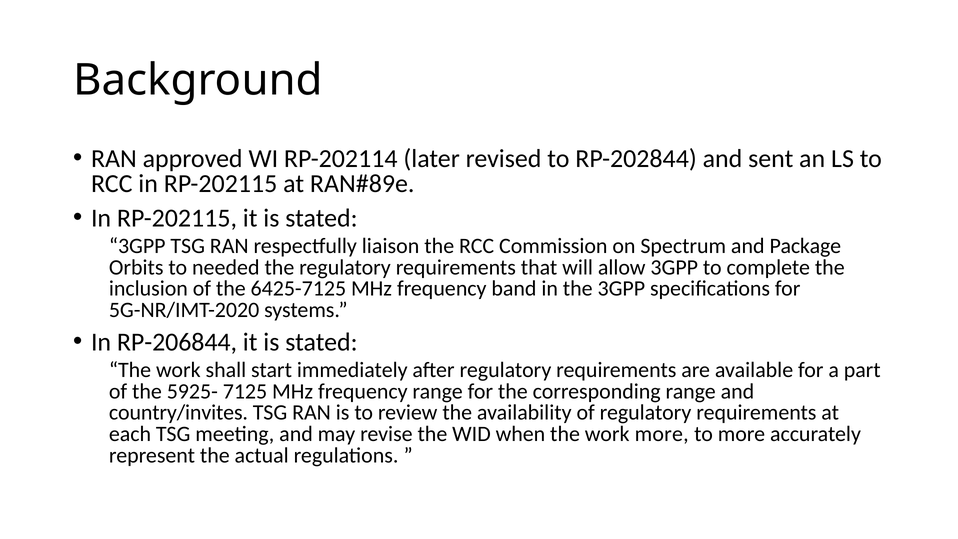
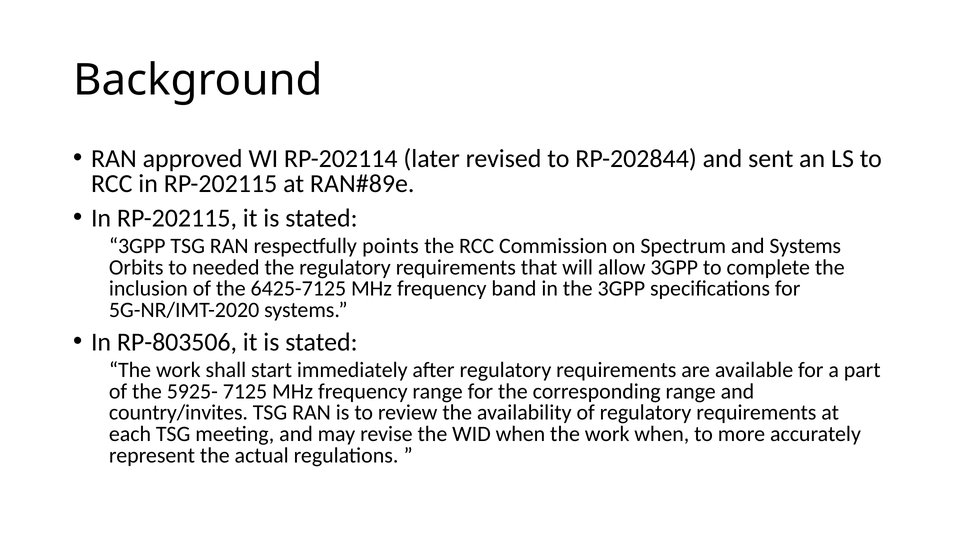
liaison: liaison -> points (391, 246)
and Package: Package -> Systems (805, 246)
RP-206844: RP-206844 -> RP-803506 (177, 342)
work more: more -> when (662, 434)
